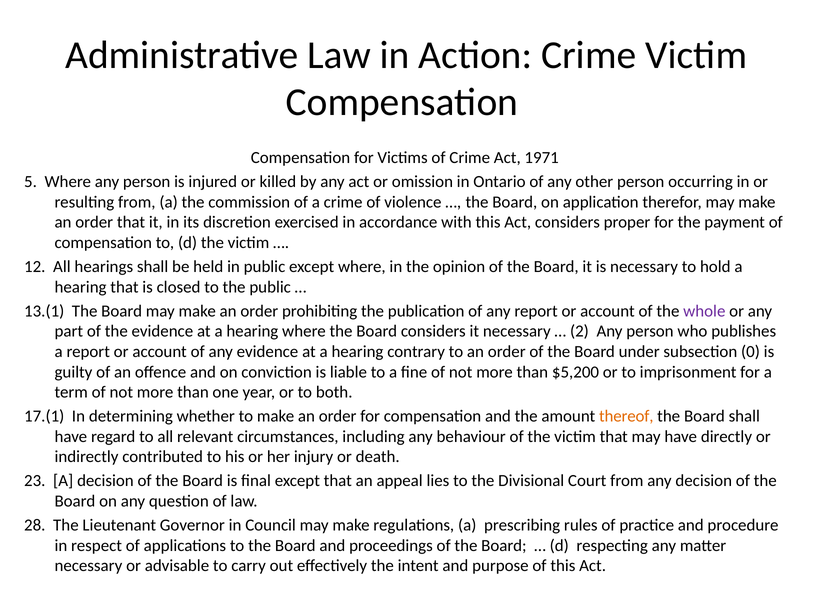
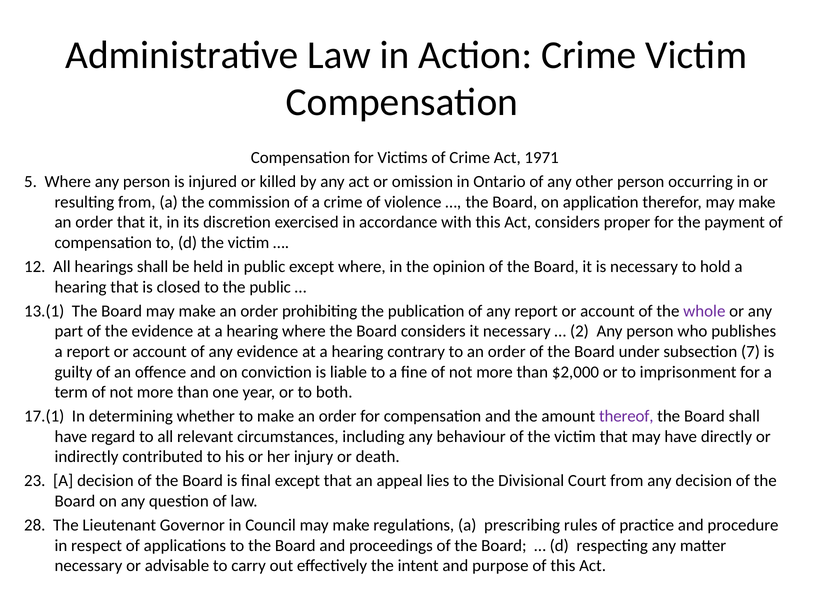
0: 0 -> 7 (751, 351)
$5,200: $5,200 -> $2,000 (575, 372)
thereof colour: orange -> purple (626, 416)
